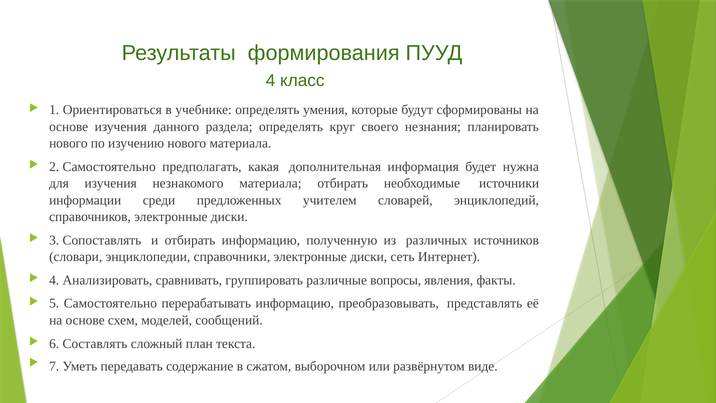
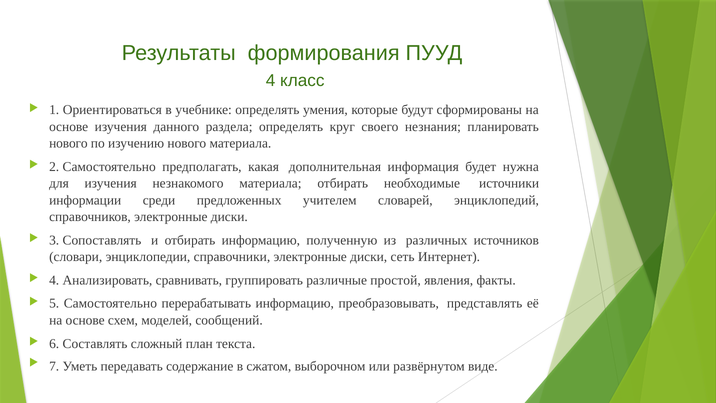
вопросы: вопросы -> простой (396, 280)
